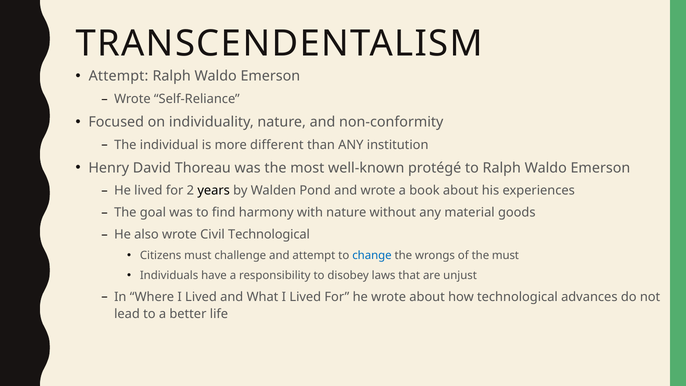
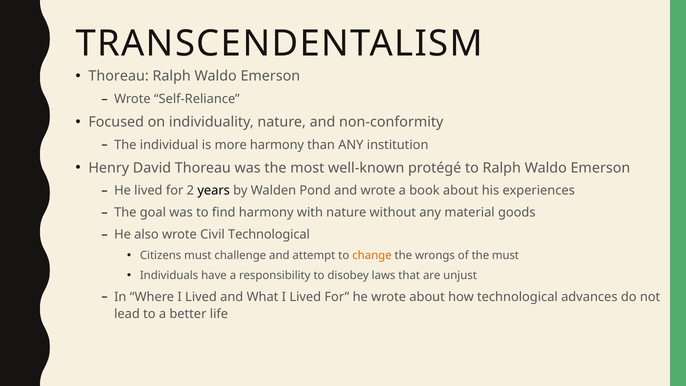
Attempt: Attempt -> Thoreau (119, 76)
more different: different -> harmony (277, 145)
change colour: blue -> orange (372, 255)
